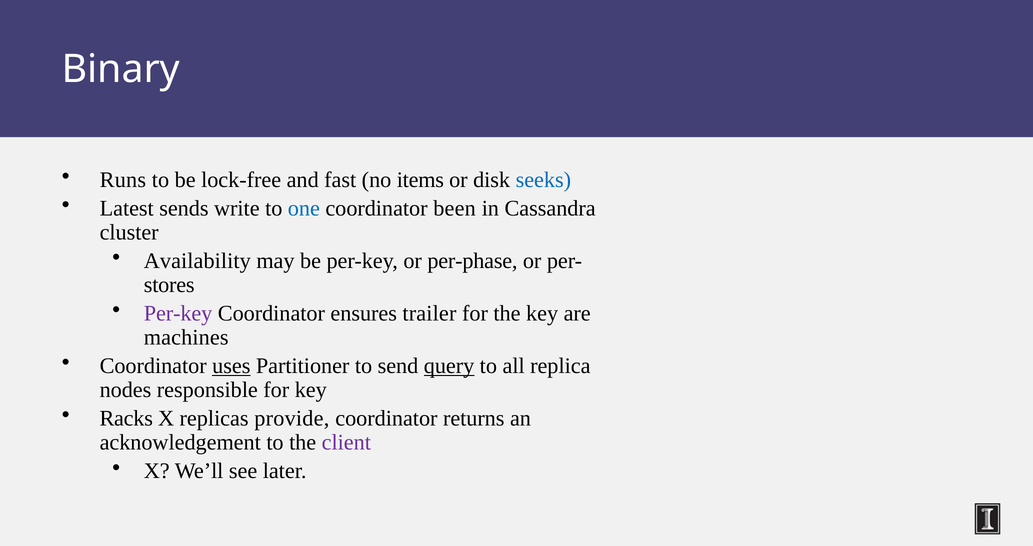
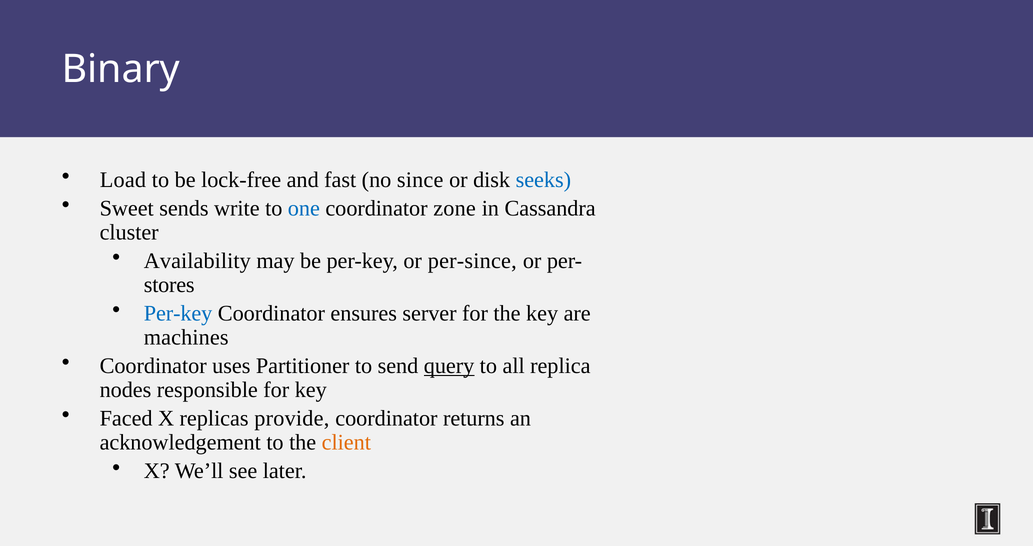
Runs: Runs -> Load (123, 180)
items: items -> since (420, 180)
Latest: Latest -> Sweet (127, 208)
been: been -> zone (455, 208)
per-phase: per-phase -> per-since (472, 261)
Per-key colour: purple -> blue (178, 313)
trailer: trailer -> server (430, 313)
uses underline: present -> none (231, 366)
Racks: Racks -> Faced (126, 418)
client colour: purple -> orange (346, 442)
